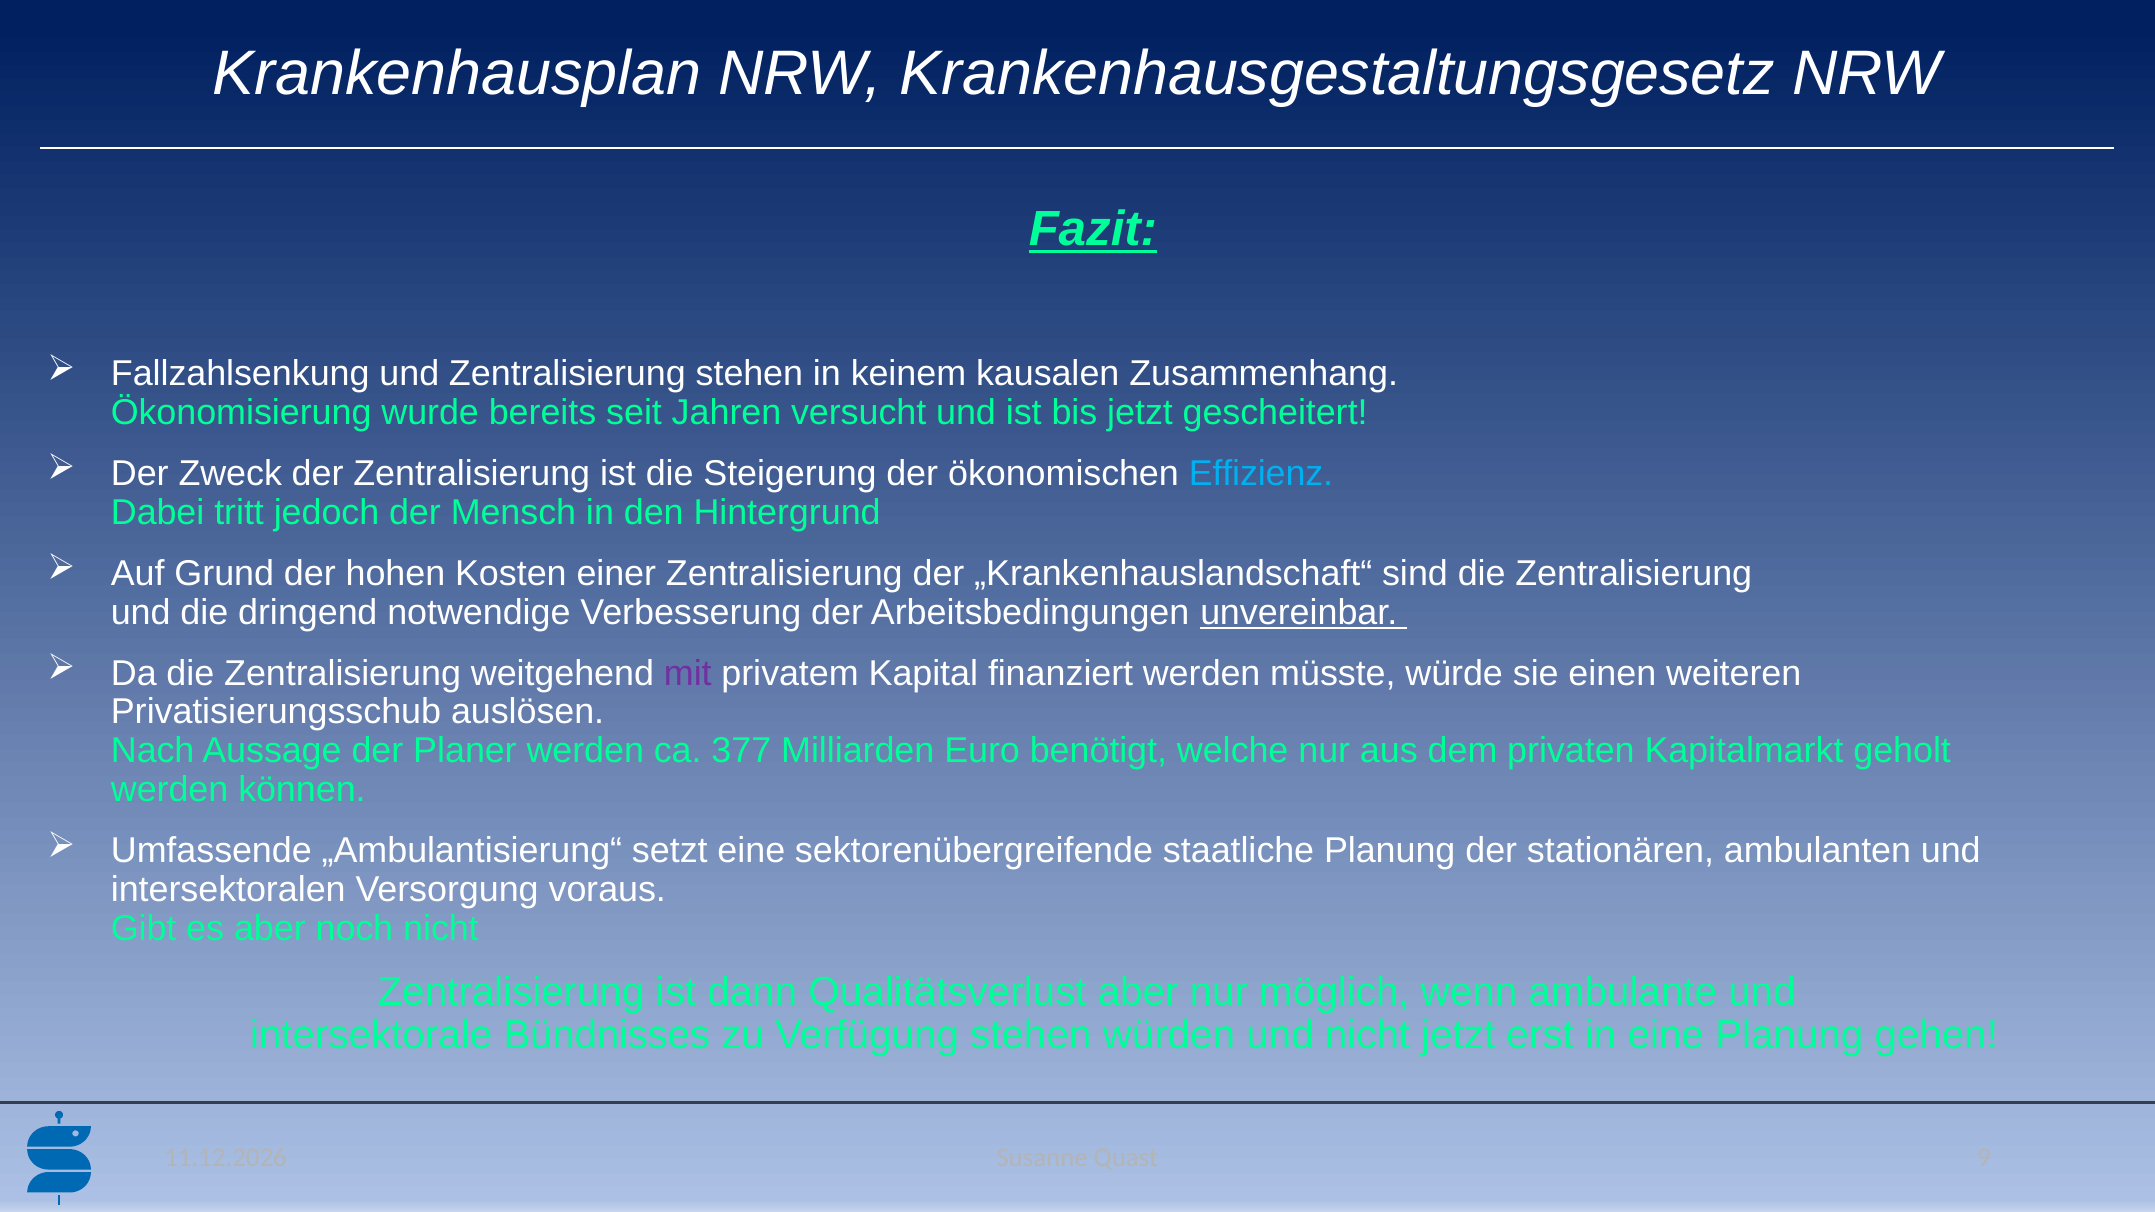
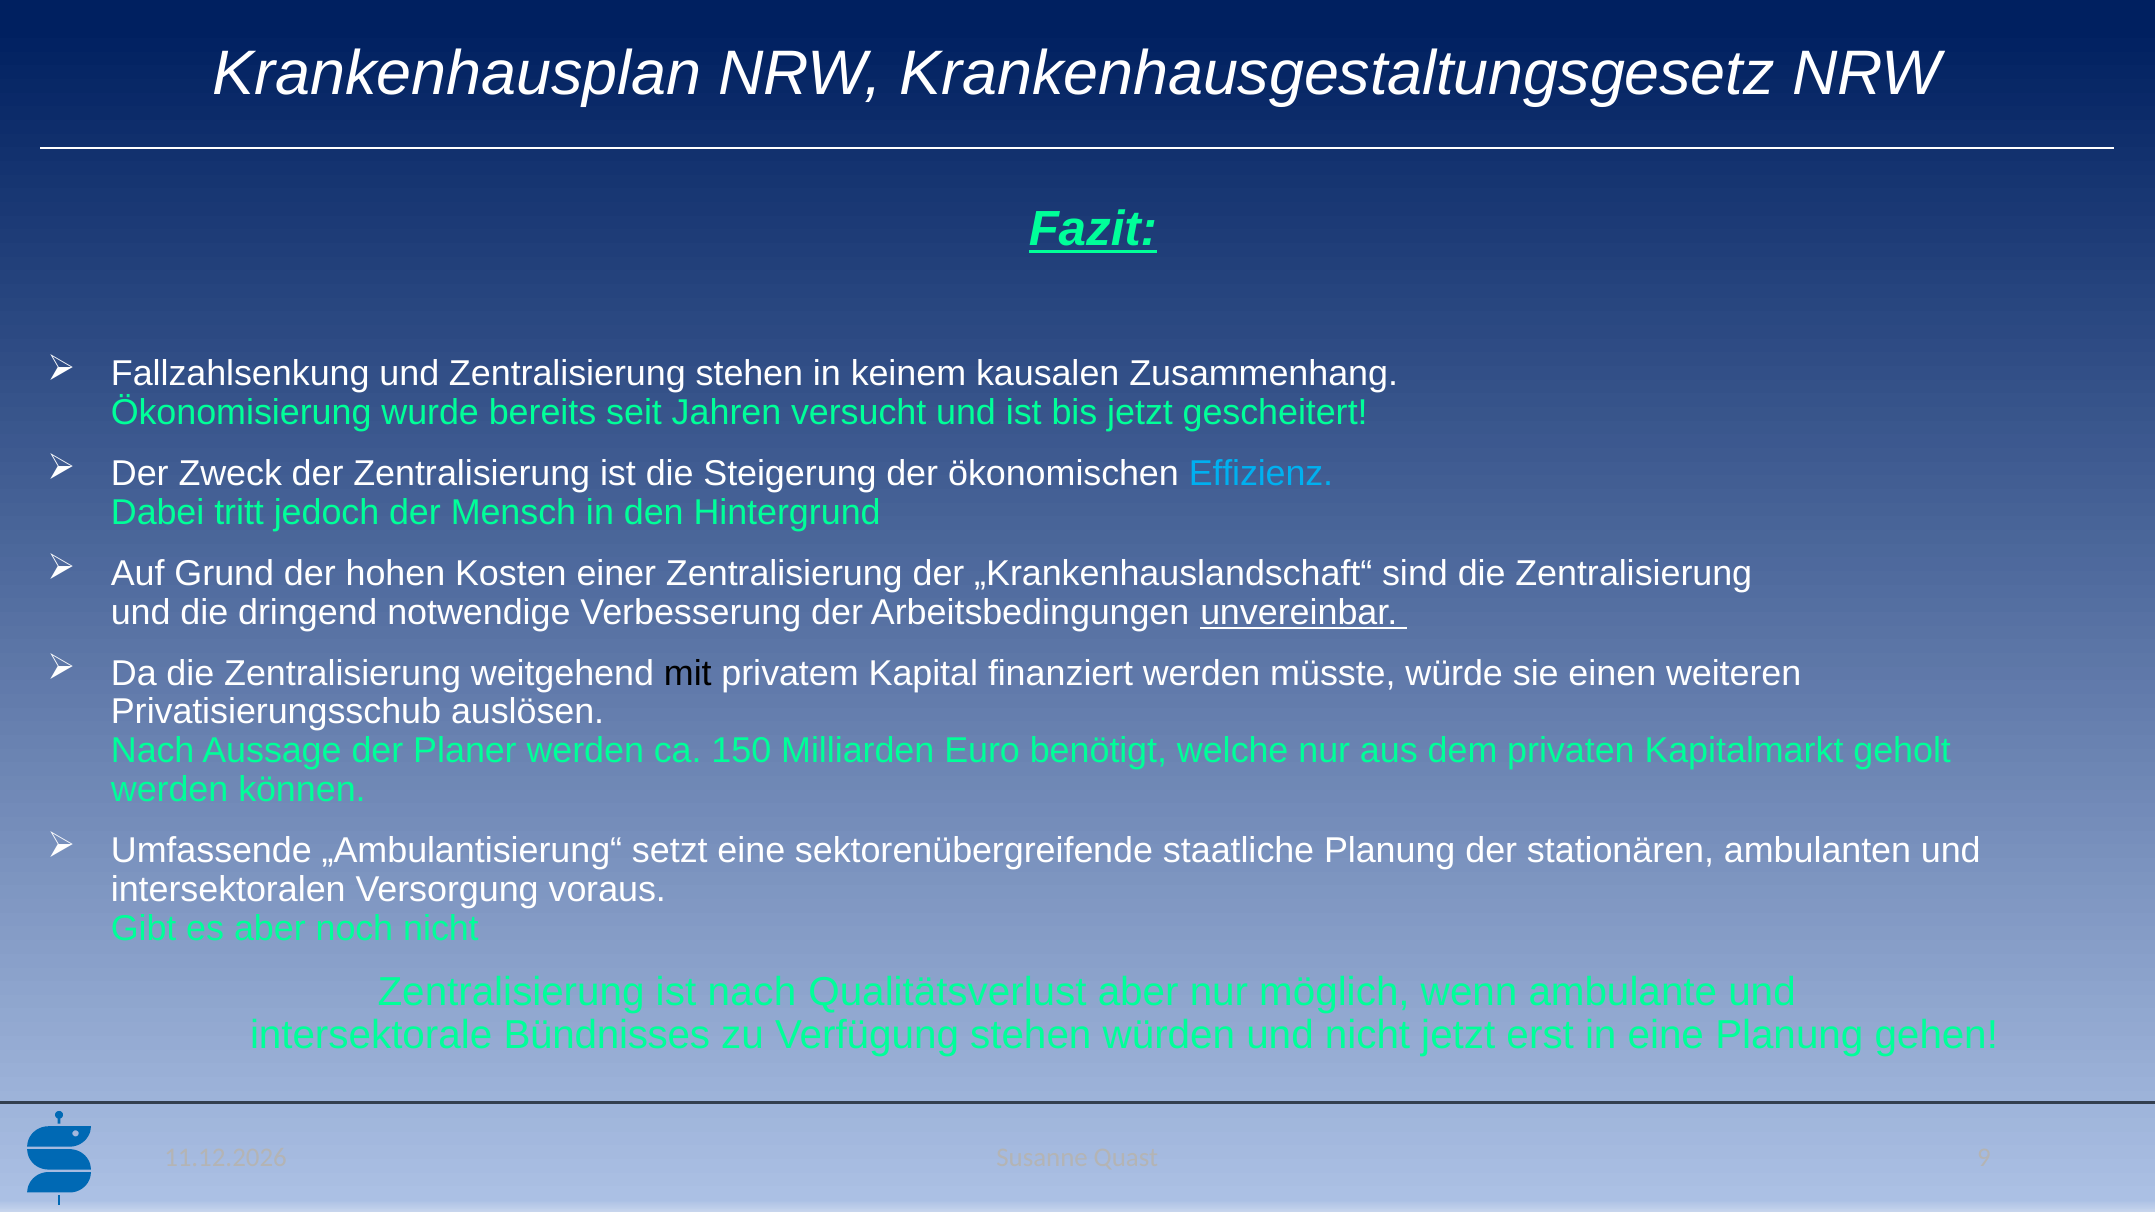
mit colour: purple -> black (688, 673)
377: 377 -> 150 (741, 751)
ist dann: dann -> nach (752, 992)
